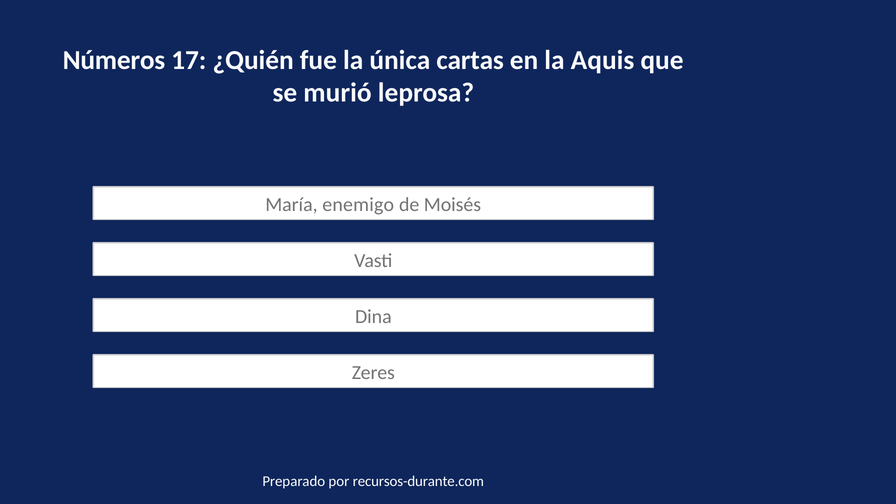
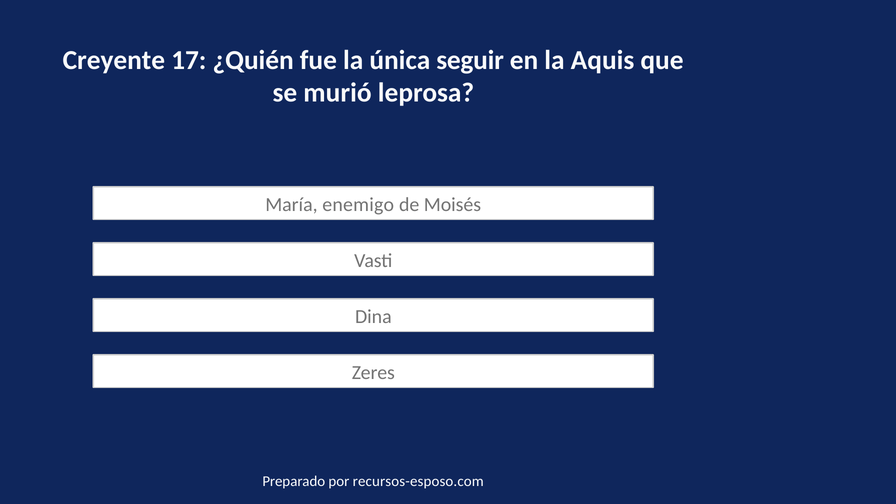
Números: Números -> Creyente (114, 60)
cartas: cartas -> seguir (470, 60)
recursos-durante.com: recursos-durante.com -> recursos-esposo.com (418, 481)
